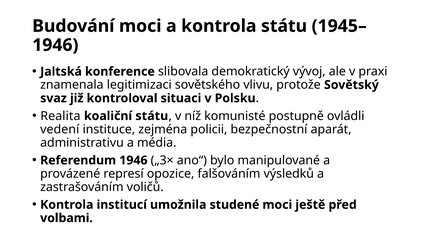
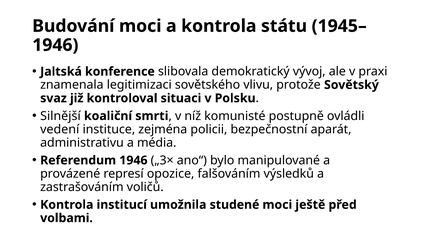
Realita: Realita -> Silnější (60, 116)
koaliční státu: státu -> smrti (152, 116)
